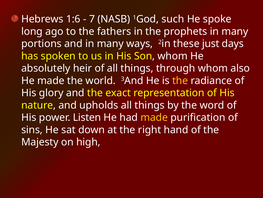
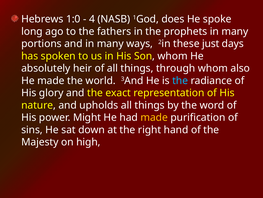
1:6: 1:6 -> 1:0 (73, 19)
7: 7 -> 4 (92, 19)
such: such -> does (173, 19)
the colour: yellow -> light blue (180, 80)
Listen: Listen -> Might (87, 117)
